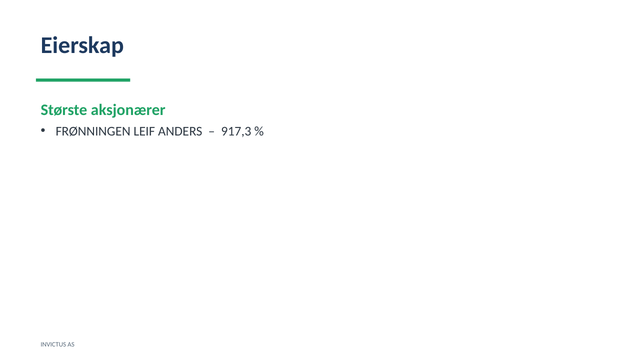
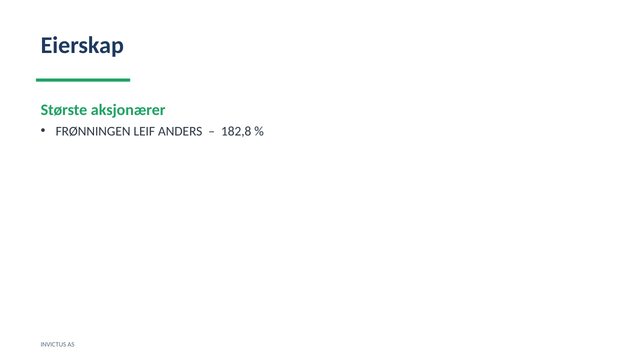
917,3: 917,3 -> 182,8 (236, 131)
